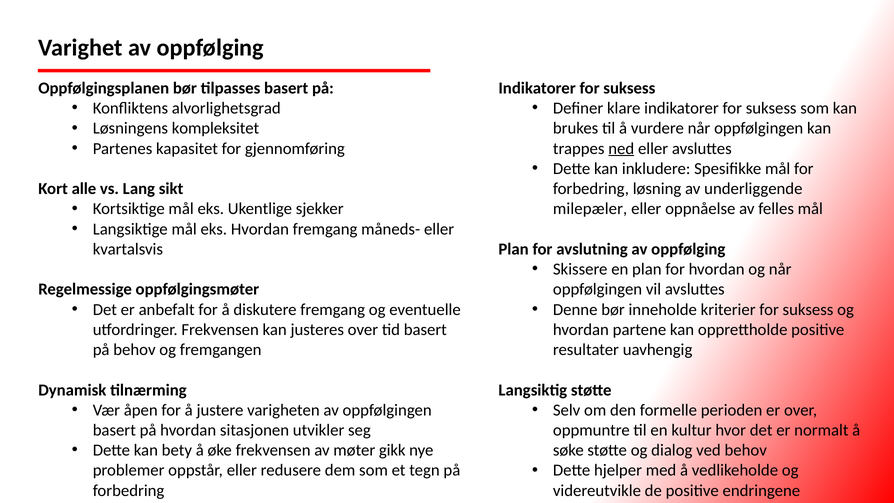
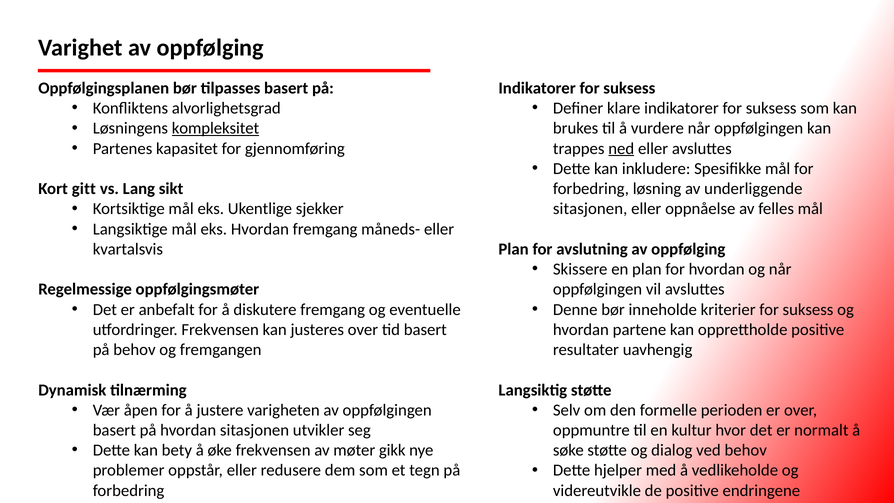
kompleksitet underline: none -> present (215, 128)
alle: alle -> gitt (84, 189)
milepæler: milepæler -> sitasjonen (590, 209)
